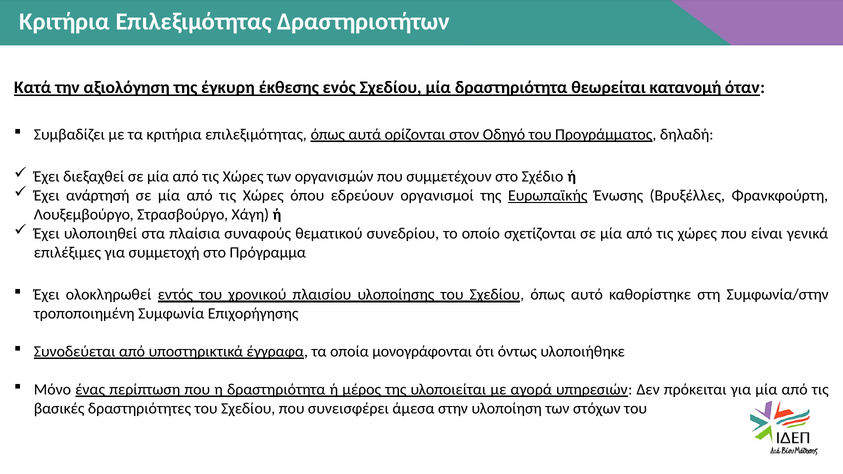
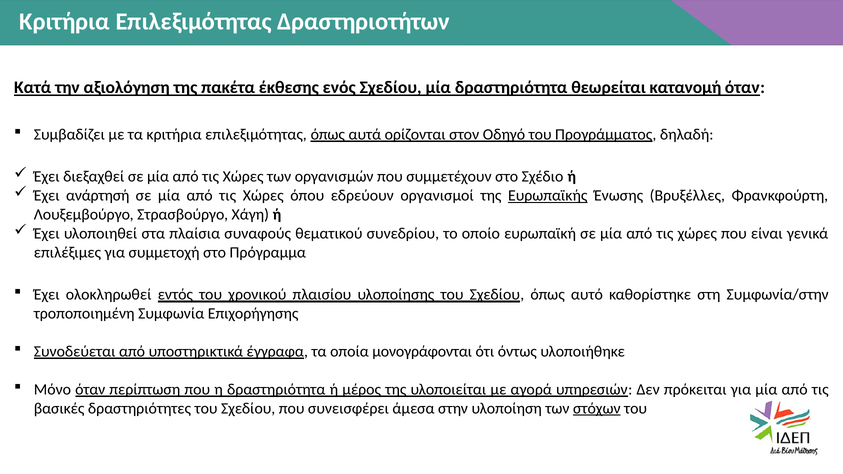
έγκυρη: έγκυρη -> πακέτα (228, 88)
σχετίζονται: σχετίζονται -> ευρωπαϊκή (540, 234)
Μόνο ένας: ένας -> όταν (90, 390)
στόχων underline: none -> present (597, 409)
